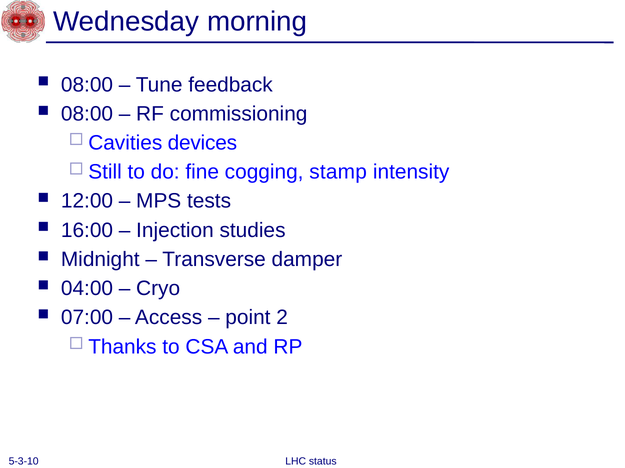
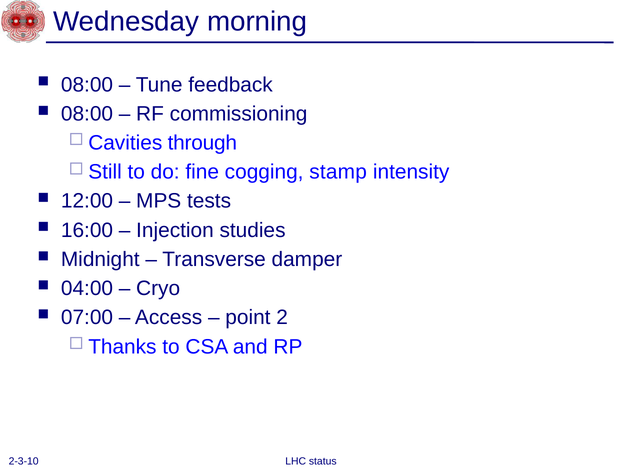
devices: devices -> through (202, 143)
5-3-10: 5-3-10 -> 2-3-10 (24, 462)
